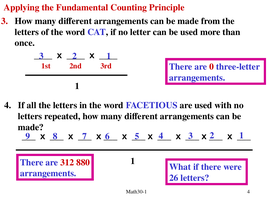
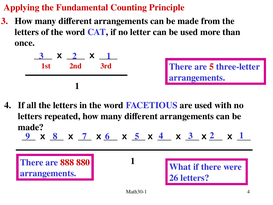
are 0: 0 -> 5 (212, 67)
312: 312 -> 888 (67, 162)
